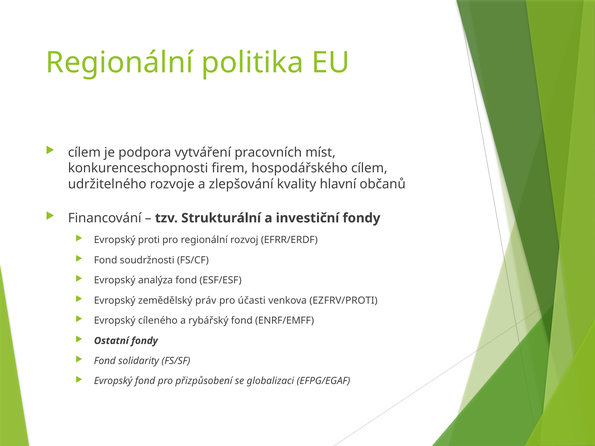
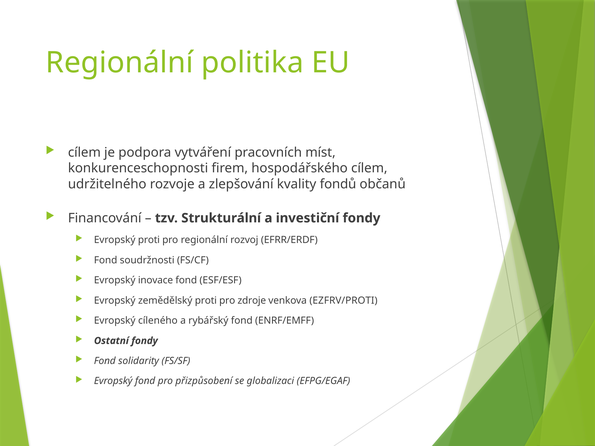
hlavní: hlavní -> fondů (338, 184)
analýza: analýza -> inovace (156, 280)
zemědělský práv: práv -> proti (206, 301)
účasti: účasti -> zdroje (252, 301)
